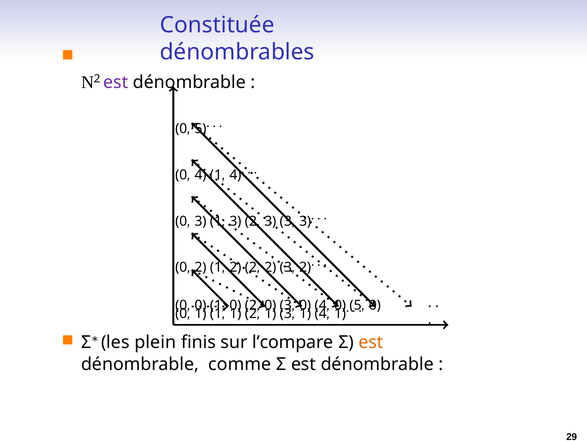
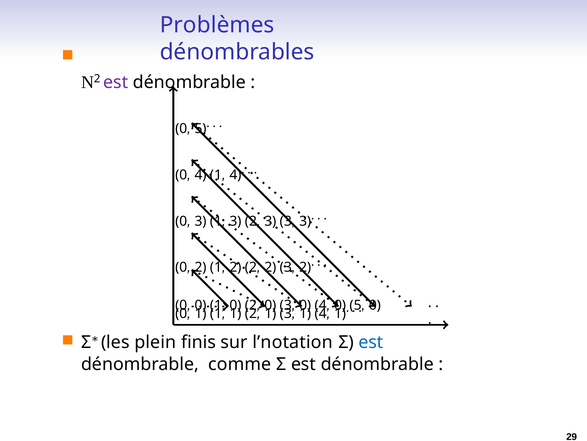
Constituée: Constituée -> Problèmes (217, 25)
l’compare: l’compare -> l’notation (293, 342)
est colour: orange -> blue (371, 342)
